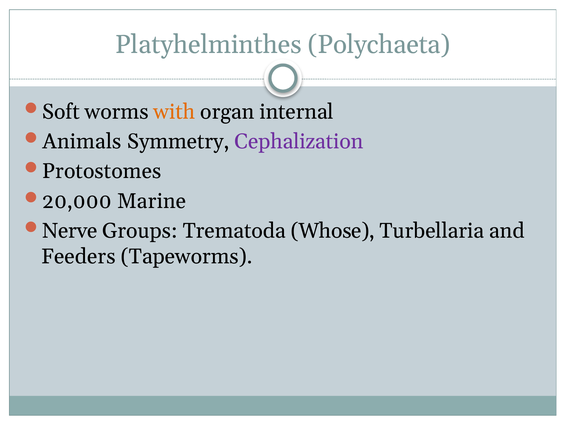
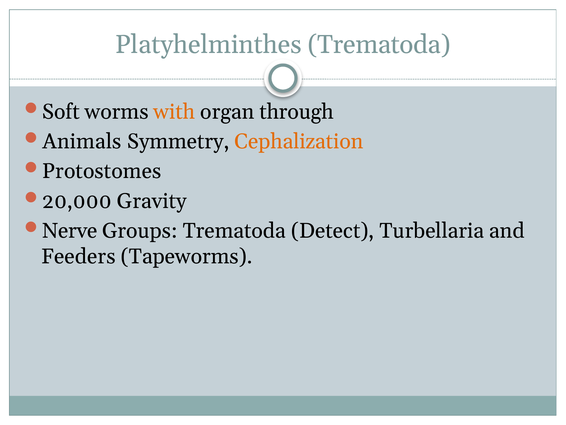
Platyhelminthes Polychaeta: Polychaeta -> Trematoda (379, 45)
internal: internal -> through (297, 112)
Cephalization colour: purple -> orange (299, 141)
Marine: Marine -> Gravity (152, 201)
Whose: Whose -> Detect (333, 231)
